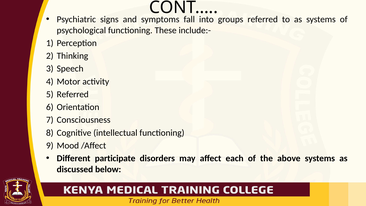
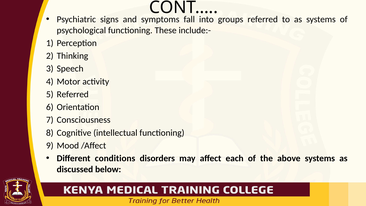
participate: participate -> conditions (115, 158)
